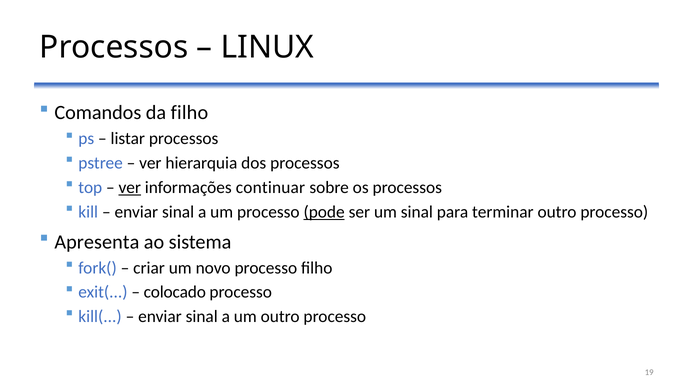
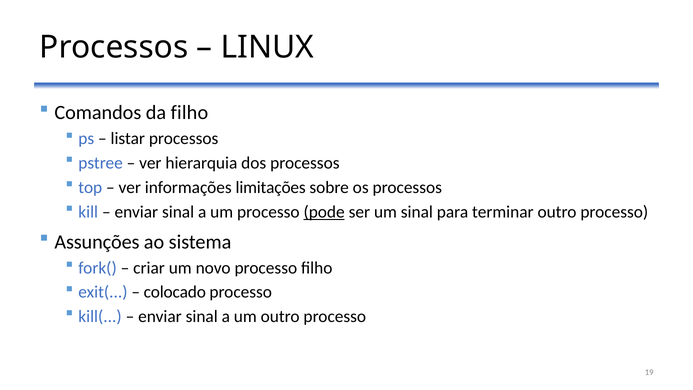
ver underline: present -> none (130, 187)
continuar: continuar -> limitações (271, 187)
Apresenta: Apresenta -> Assunções (97, 242)
